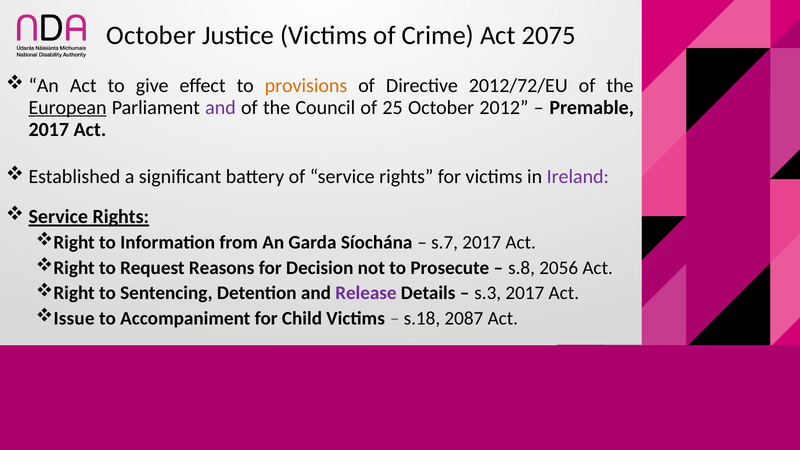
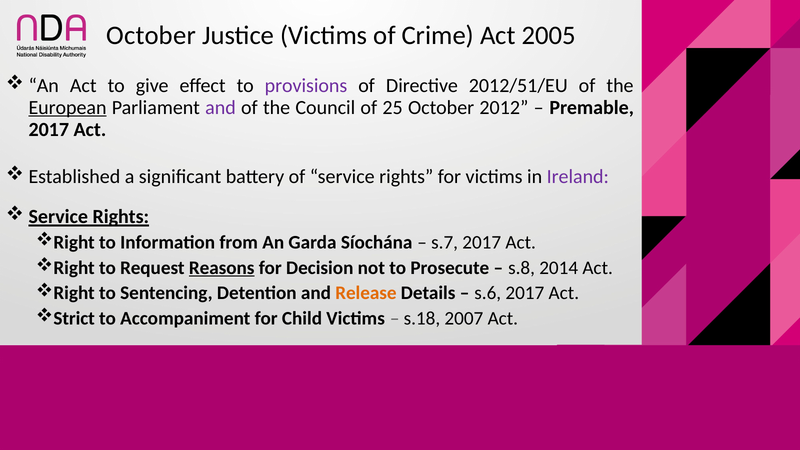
2075: 2075 -> 2005 (549, 35)
provisions colour: orange -> purple (306, 86)
2012/72/EU: 2012/72/EU -> 2012/51/EU (518, 86)
Reasons underline: none -> present (222, 268)
2056: 2056 -> 2014 (559, 268)
Release colour: purple -> orange (366, 293)
s.3: s.3 -> s.6 (488, 293)
Issue: Issue -> Strict (74, 318)
2087: 2087 -> 2007 (464, 318)
